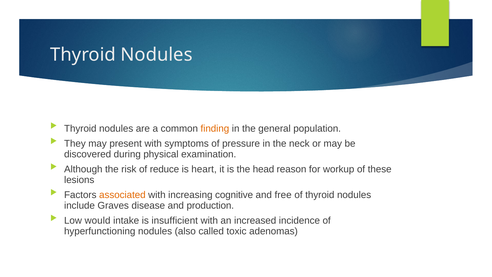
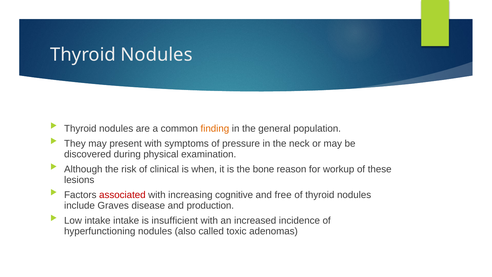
reduce: reduce -> clinical (164, 169)
heart: heart -> when (204, 169)
head: head -> bone (263, 169)
associated colour: orange -> red (122, 195)
Low would: would -> intake (98, 221)
